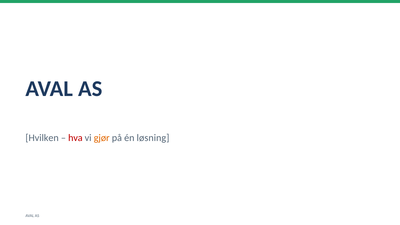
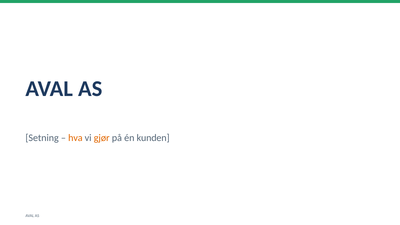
Hvilken: Hvilken -> Setning (42, 138)
hva colour: red -> orange (75, 138)
løsning: løsning -> kunden (153, 138)
